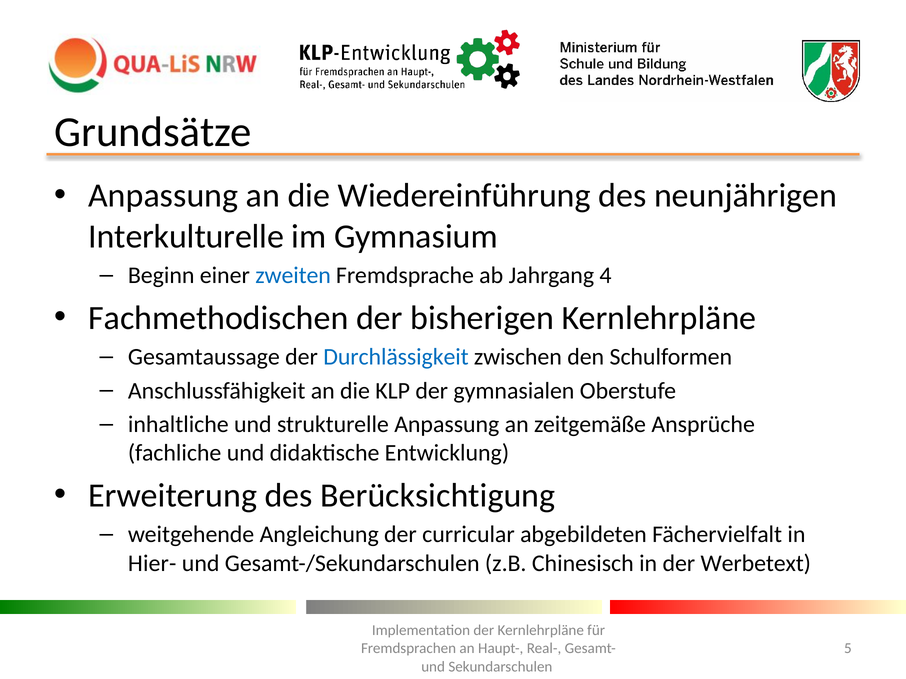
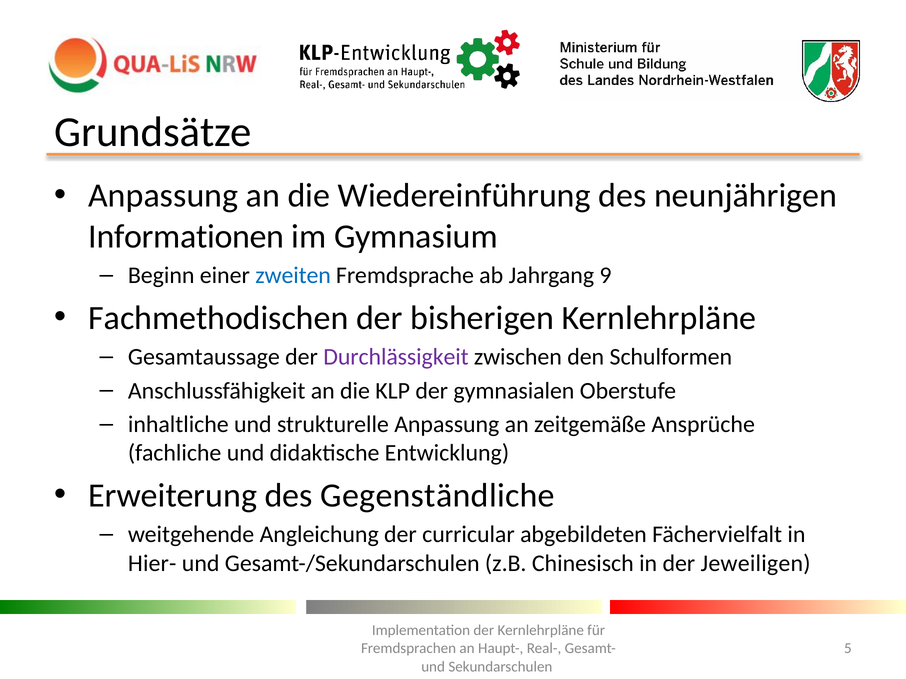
Interkulturelle: Interkulturelle -> Informationen (186, 237)
4: 4 -> 9 (605, 276)
Durchlässigkeit colour: blue -> purple (396, 357)
Berücksichtigung: Berücksichtigung -> Gegenständliche (438, 496)
Werbetext: Werbetext -> Jeweiligen (756, 564)
